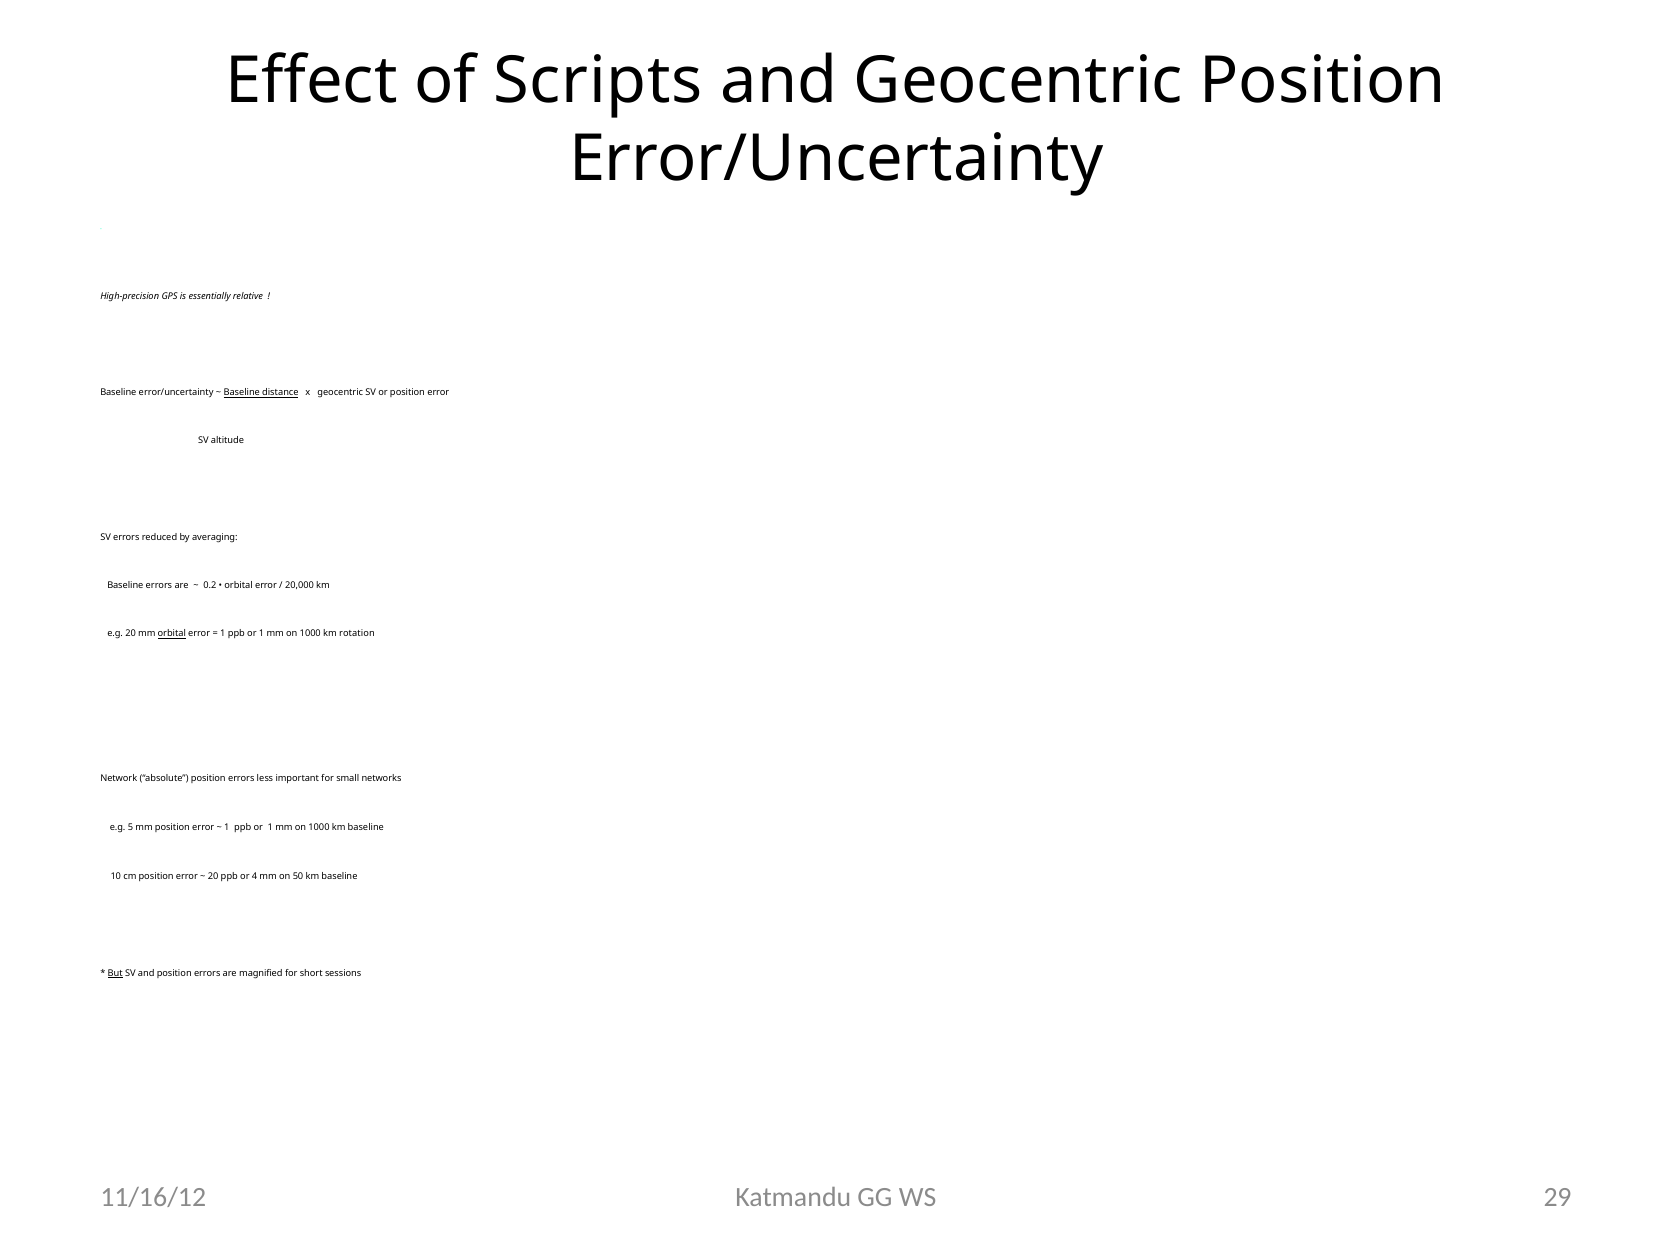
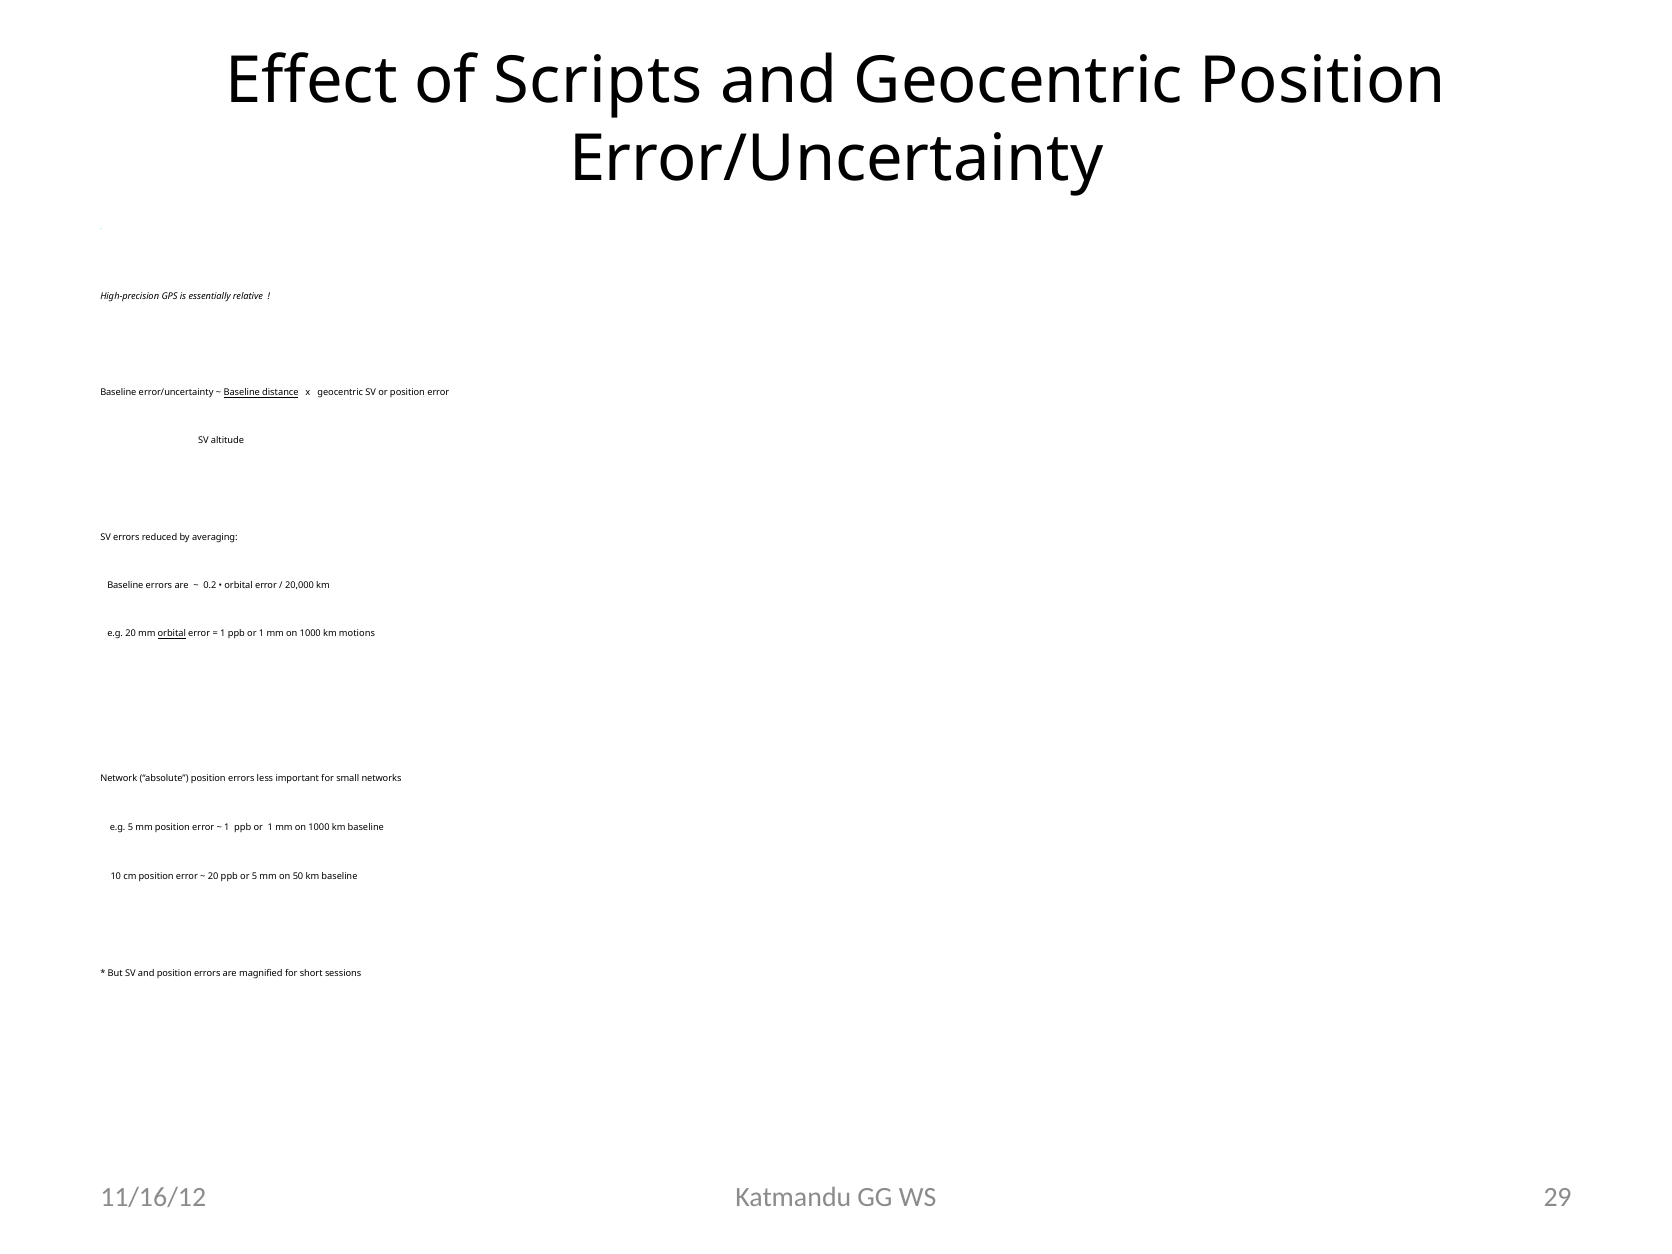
rotation: rotation -> motions (357, 634)
or 4: 4 -> 5 (255, 876)
But underline: present -> none (115, 974)
